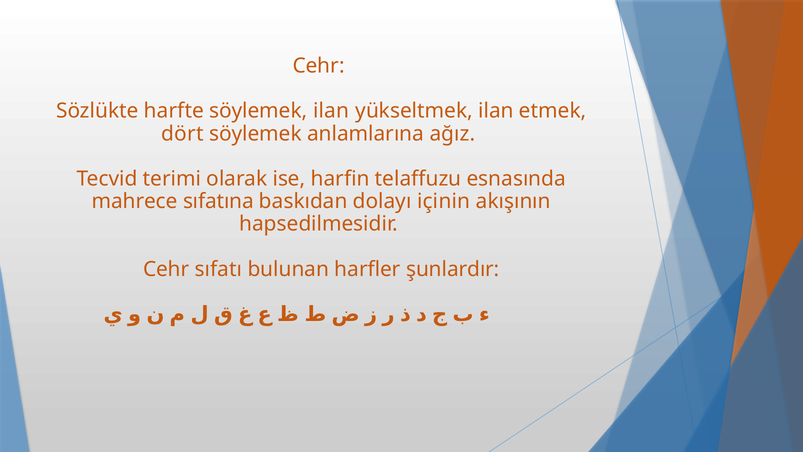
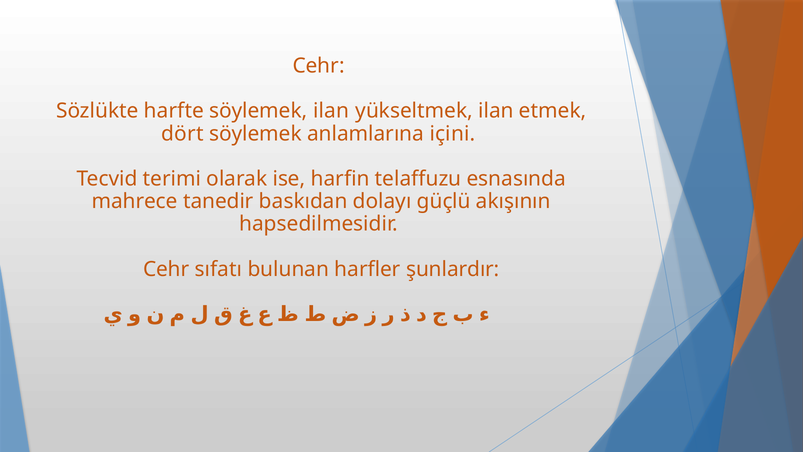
ağız: ağız -> içini (453, 134)
sıfatına: sıfatına -> tanedir (218, 201)
içinin: içinin -> güçlü (444, 201)
